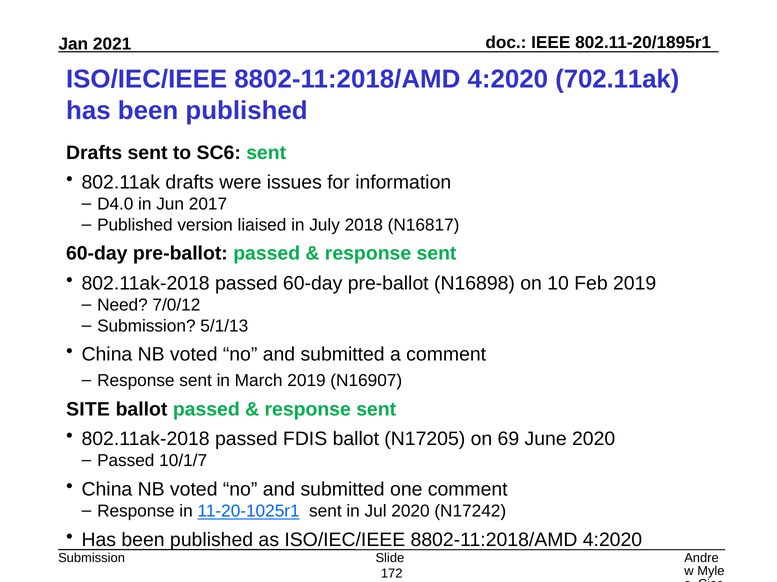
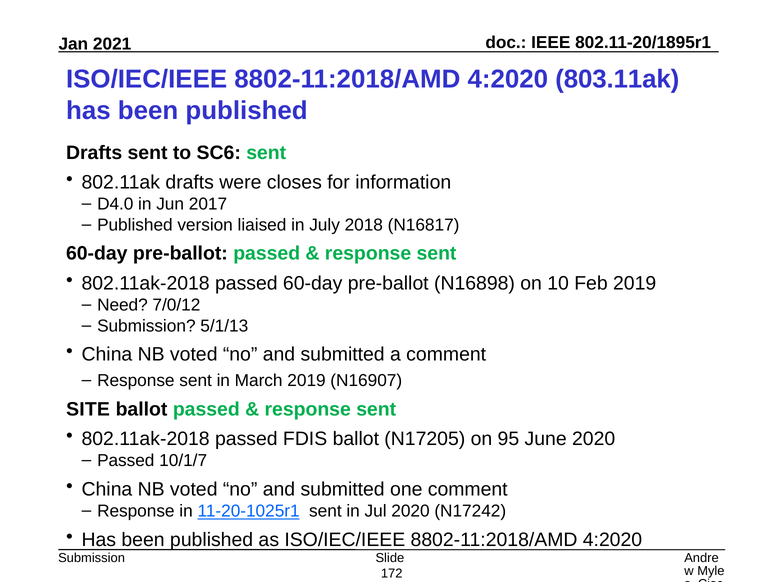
702.11ak: 702.11ak -> 803.11ak (617, 80)
issues: issues -> closes (294, 183)
69: 69 -> 95 (508, 440)
